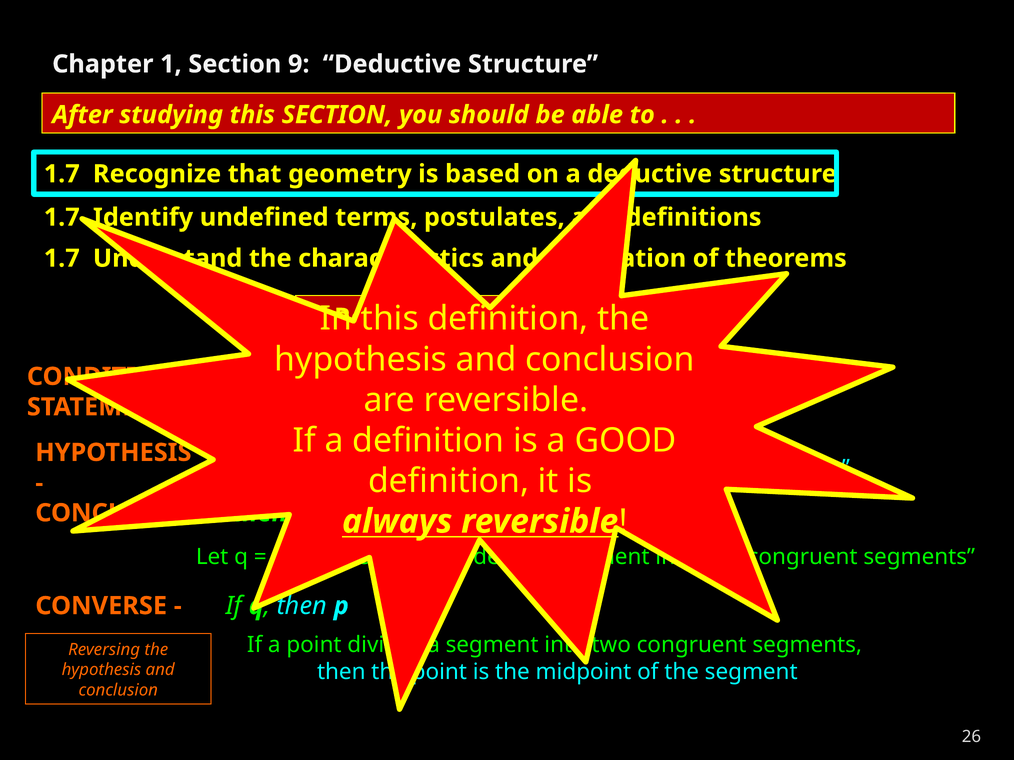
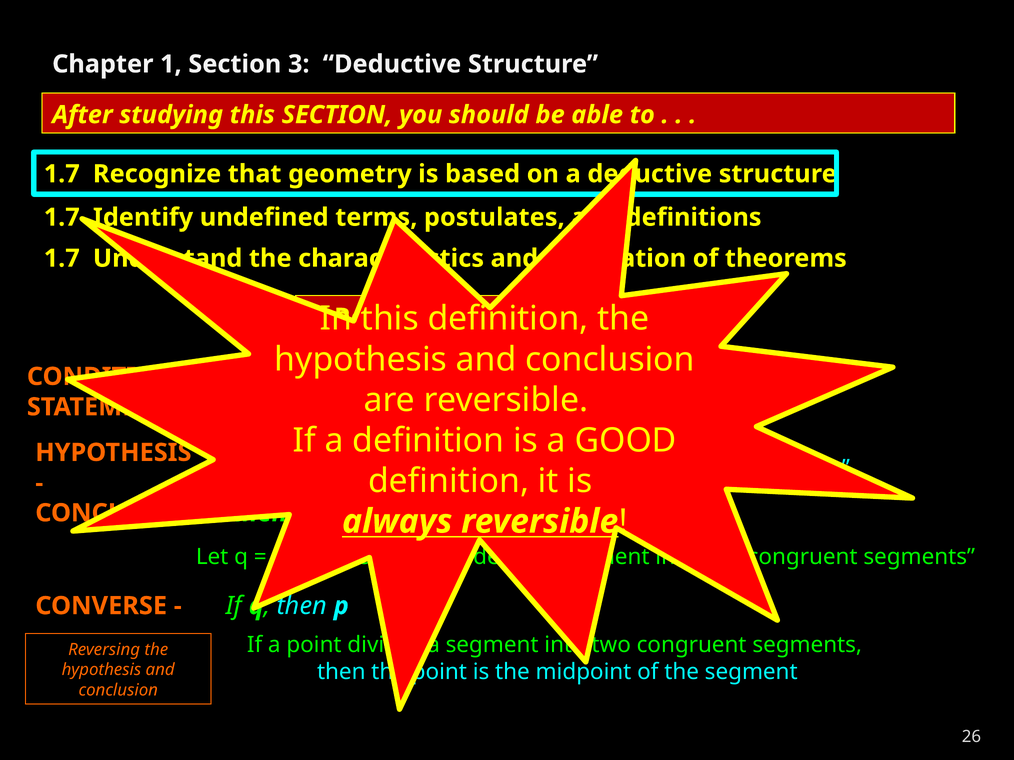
9: 9 -> 3 (299, 64)
